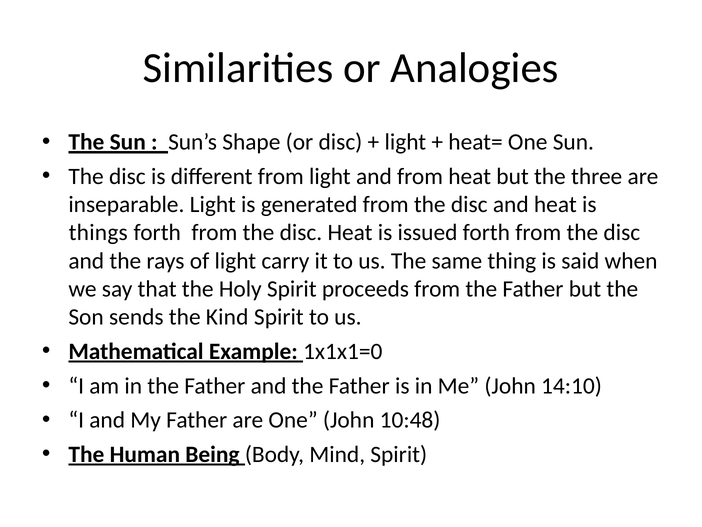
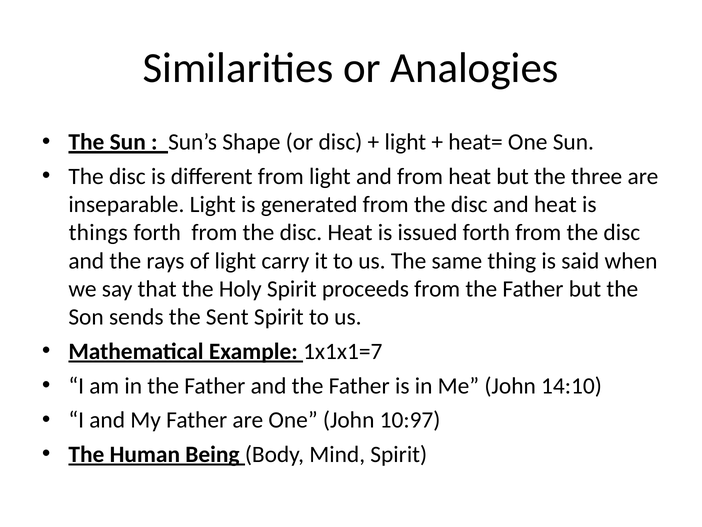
Kind: Kind -> Sent (227, 317)
1x1x1=0: 1x1x1=0 -> 1x1x1=7 (343, 351)
10:48: 10:48 -> 10:97 (410, 420)
